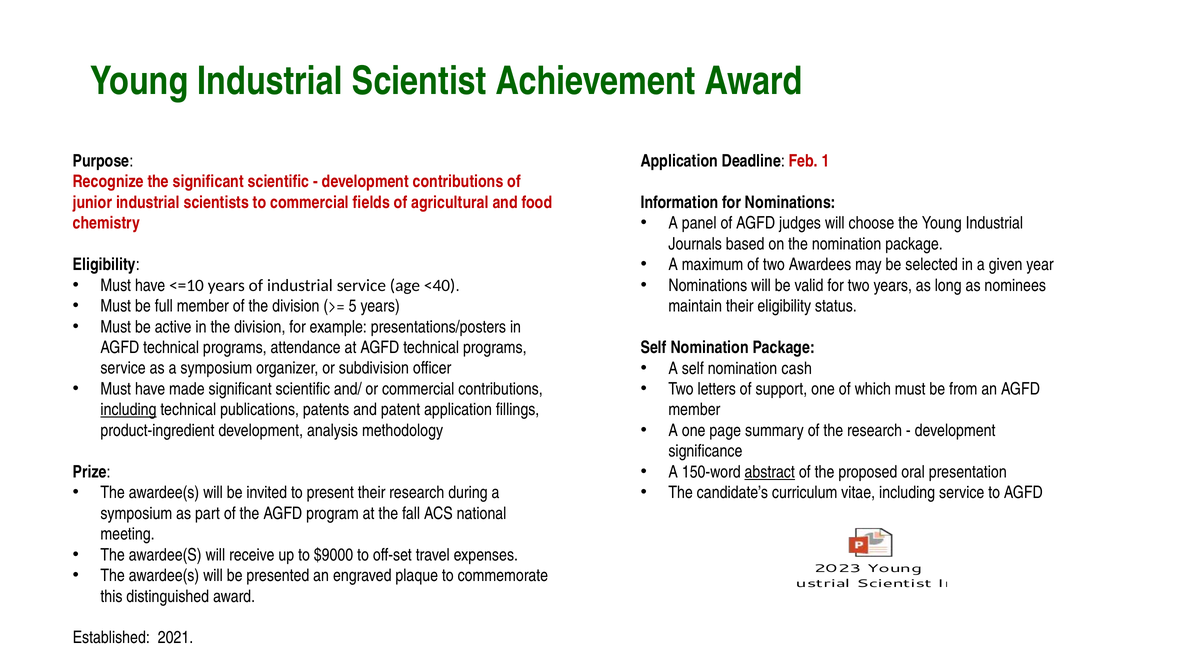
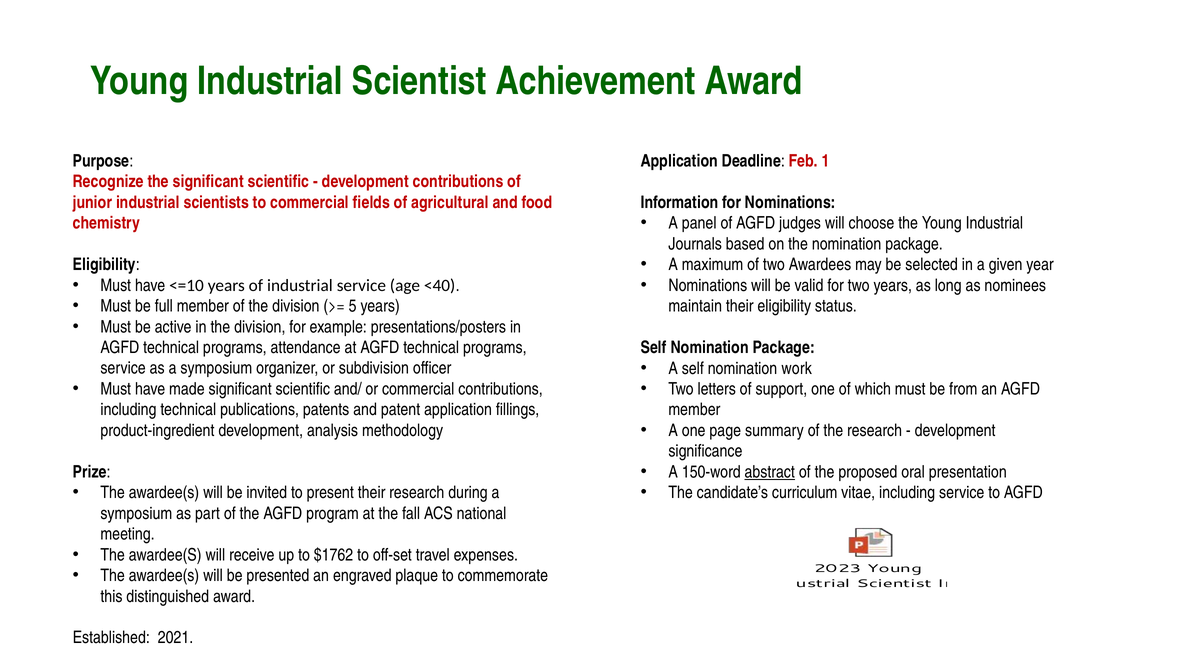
cash: cash -> work (797, 368)
including underline: present -> none (128, 410)
$9000: $9000 -> $1762 (334, 555)
